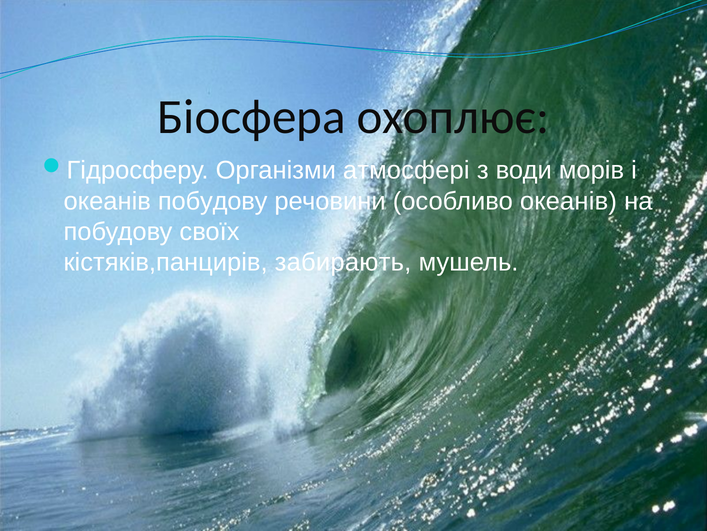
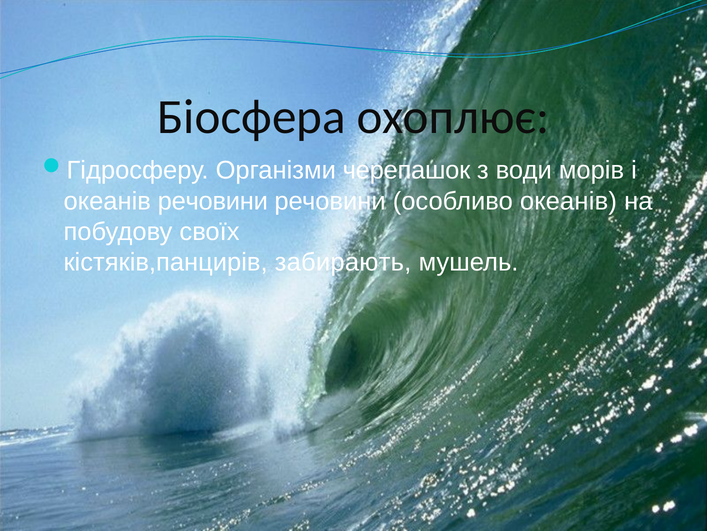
атмосфері: атмосфері -> черепашок (407, 170)
океанів побудову: побудову -> речовини (213, 201)
